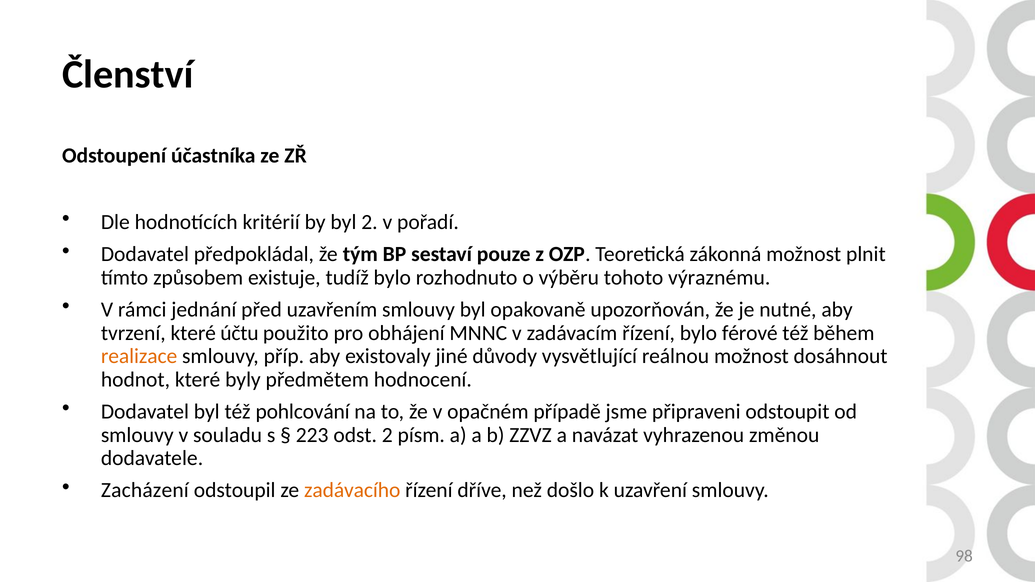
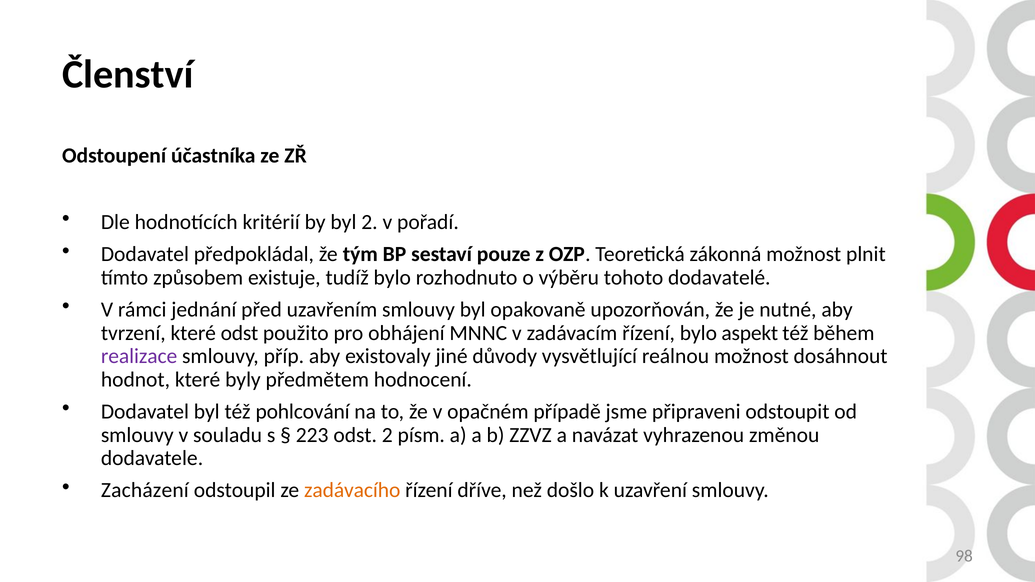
výraznému: výraznému -> dodavatelé (719, 278)
které účtu: účtu -> odst (239, 333)
férové: férové -> aspekt (750, 333)
realizace colour: orange -> purple (139, 356)
